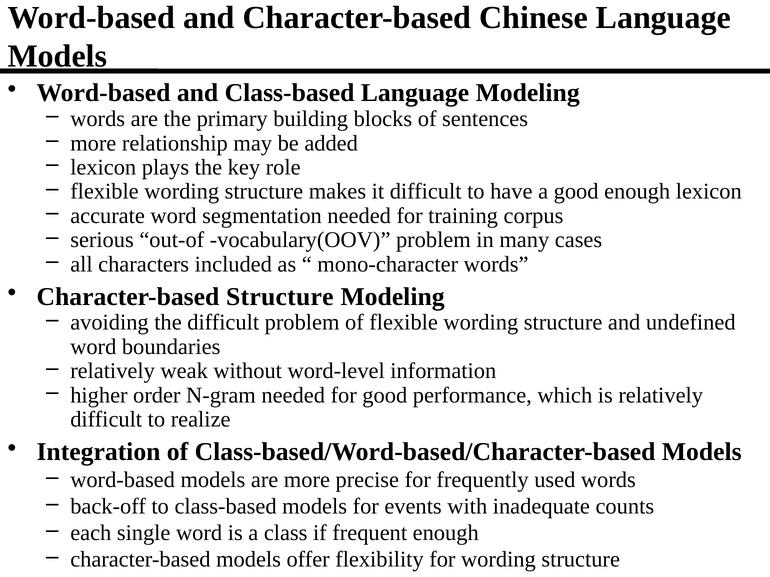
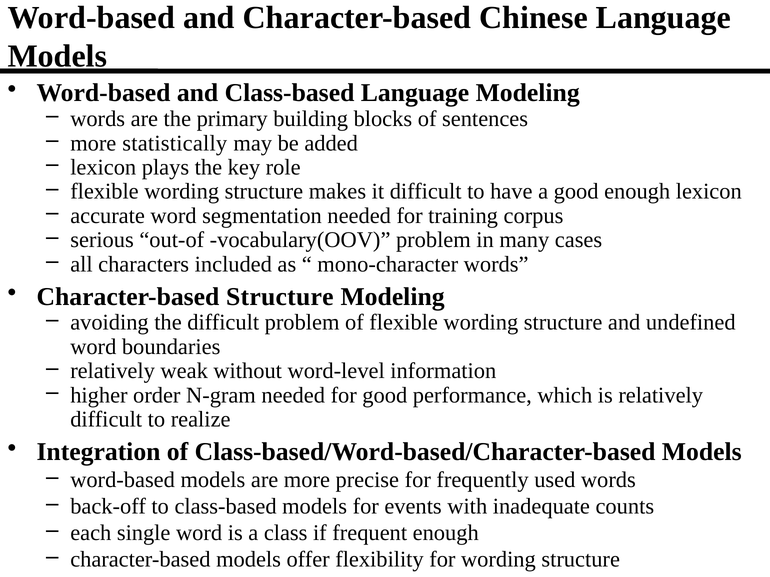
relationship: relationship -> statistically (175, 143)
